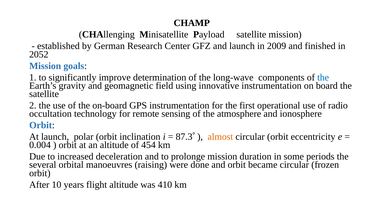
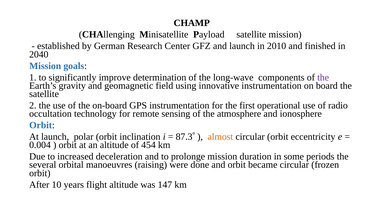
2009: 2009 -> 2010 (277, 46)
2052: 2052 -> 2040 (39, 54)
the colour: blue -> purple (323, 77)
410: 410 -> 147 (165, 184)
